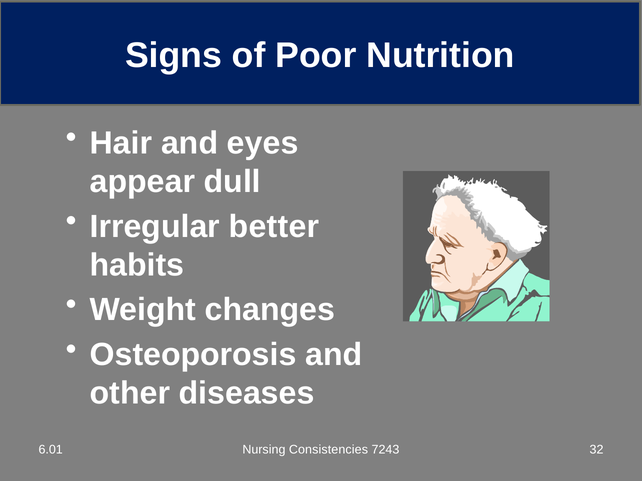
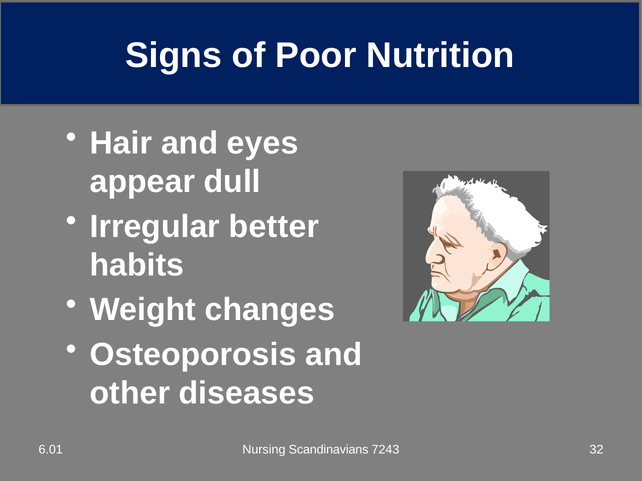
Consistencies: Consistencies -> Scandinavians (329, 450)
